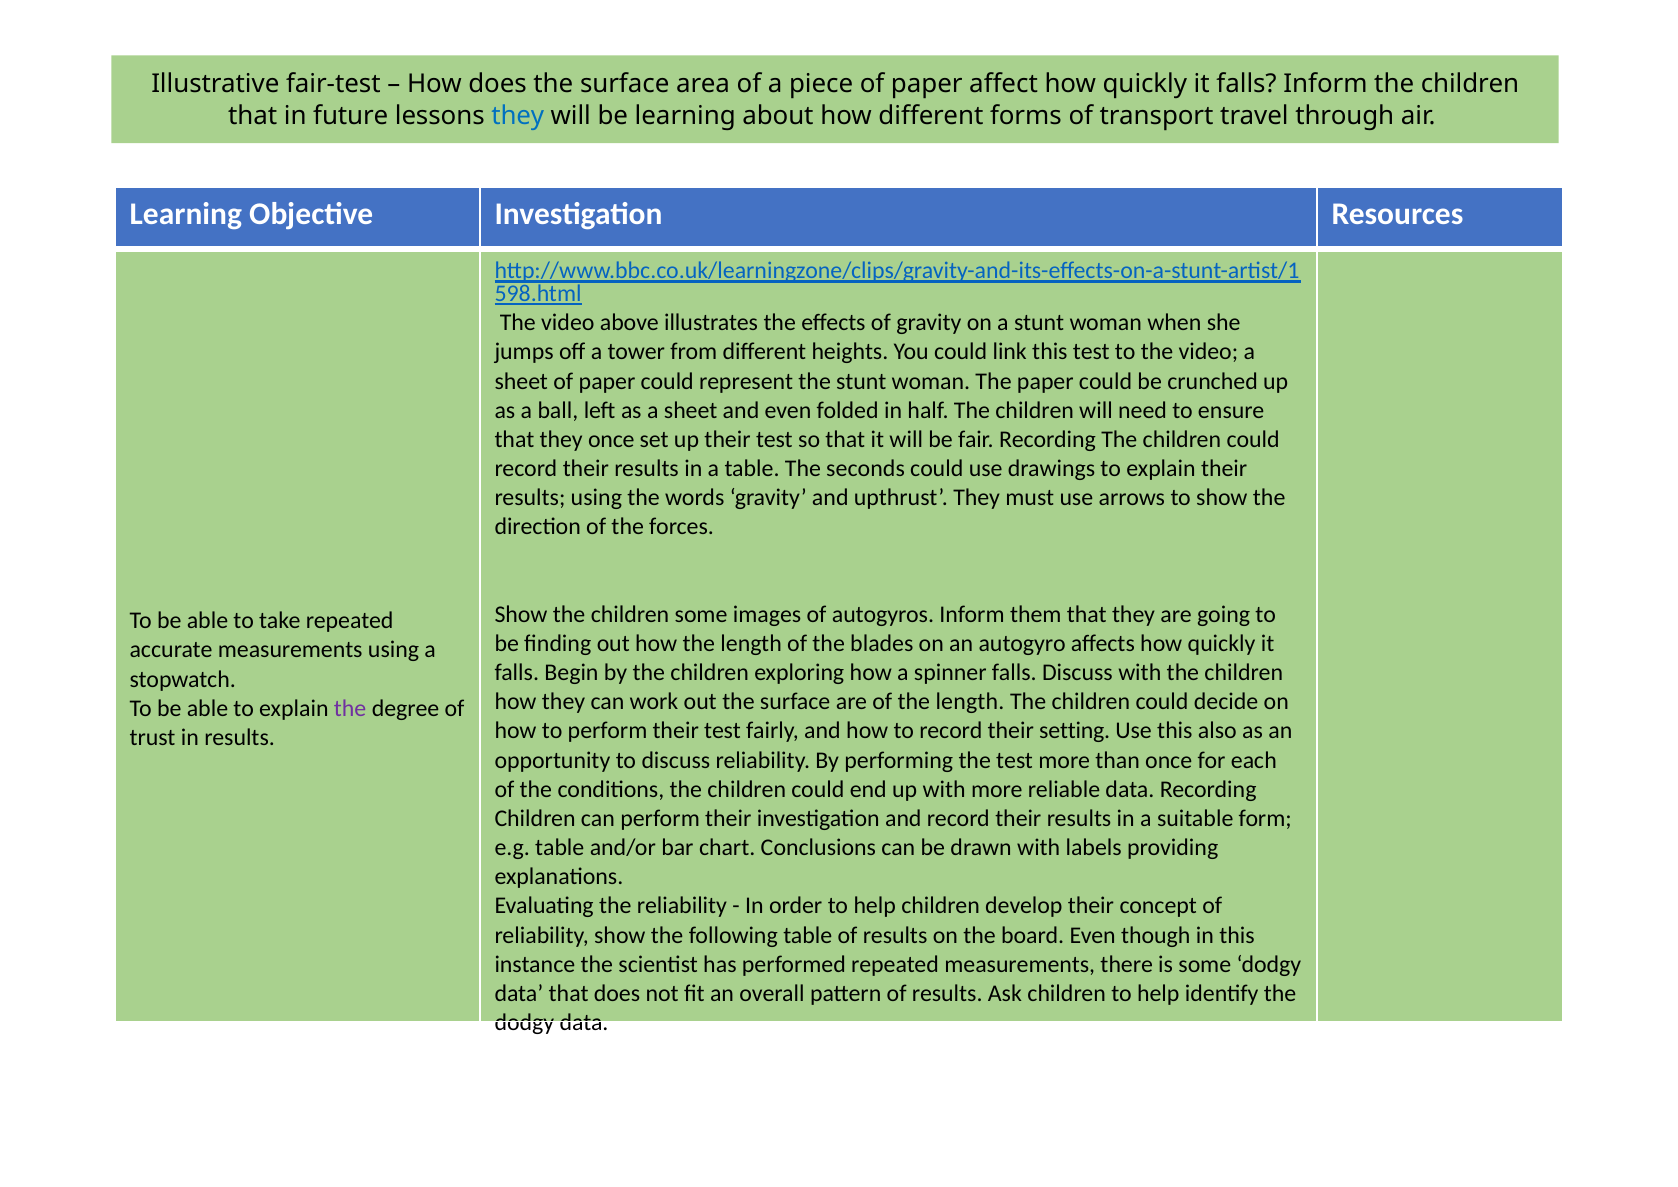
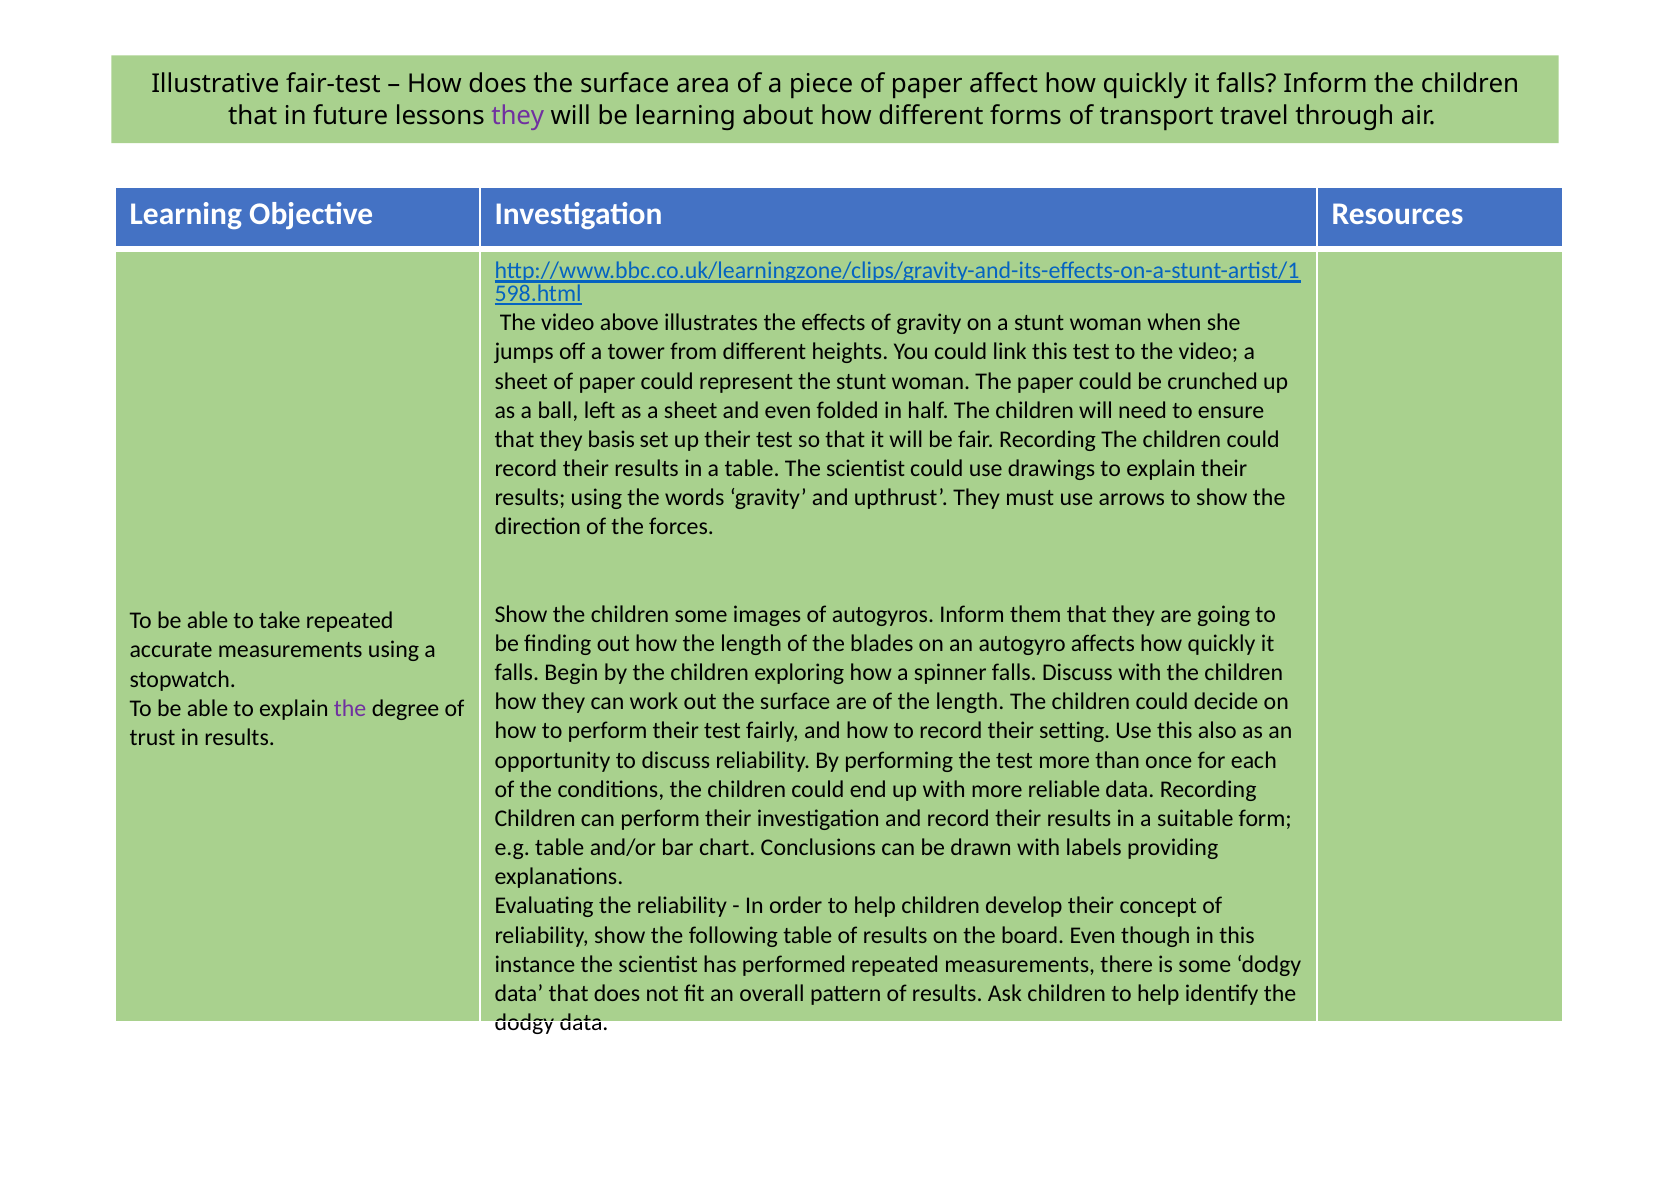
they colour: blue -> purple (518, 116)
they once: once -> basis (611, 439)
table The seconds: seconds -> scientist (866, 469)
